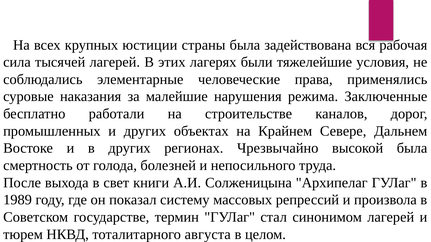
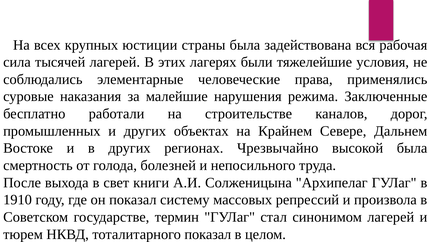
1989: 1989 -> 1910 (18, 200)
тоталитарного августа: августа -> показал (208, 235)
